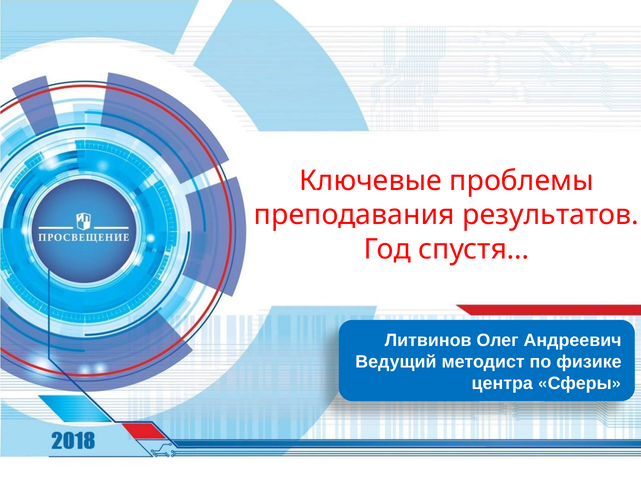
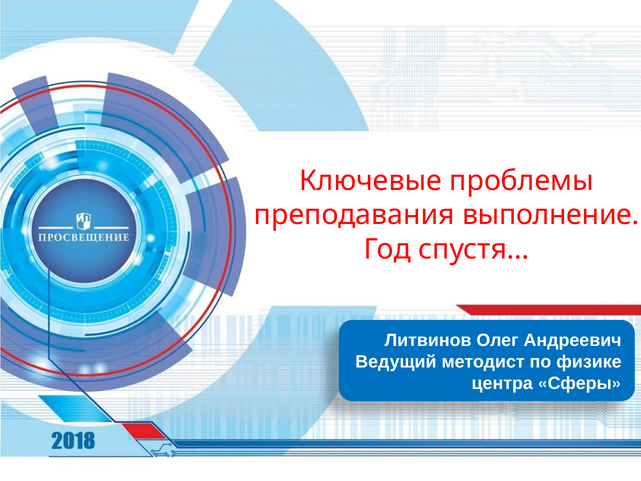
результатов: результатов -> выполнение (551, 215)
